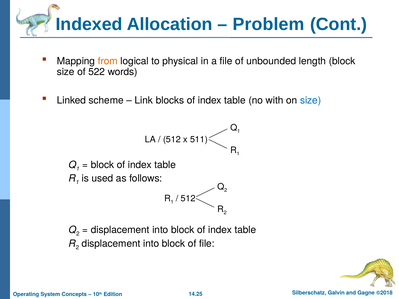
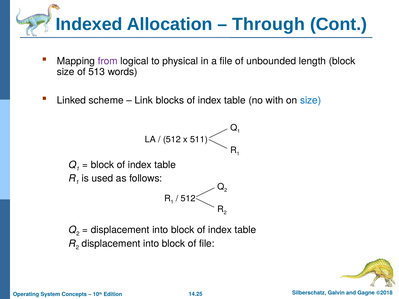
Problem: Problem -> Through (269, 24)
from colour: orange -> purple (108, 61)
522: 522 -> 513 (97, 72)
